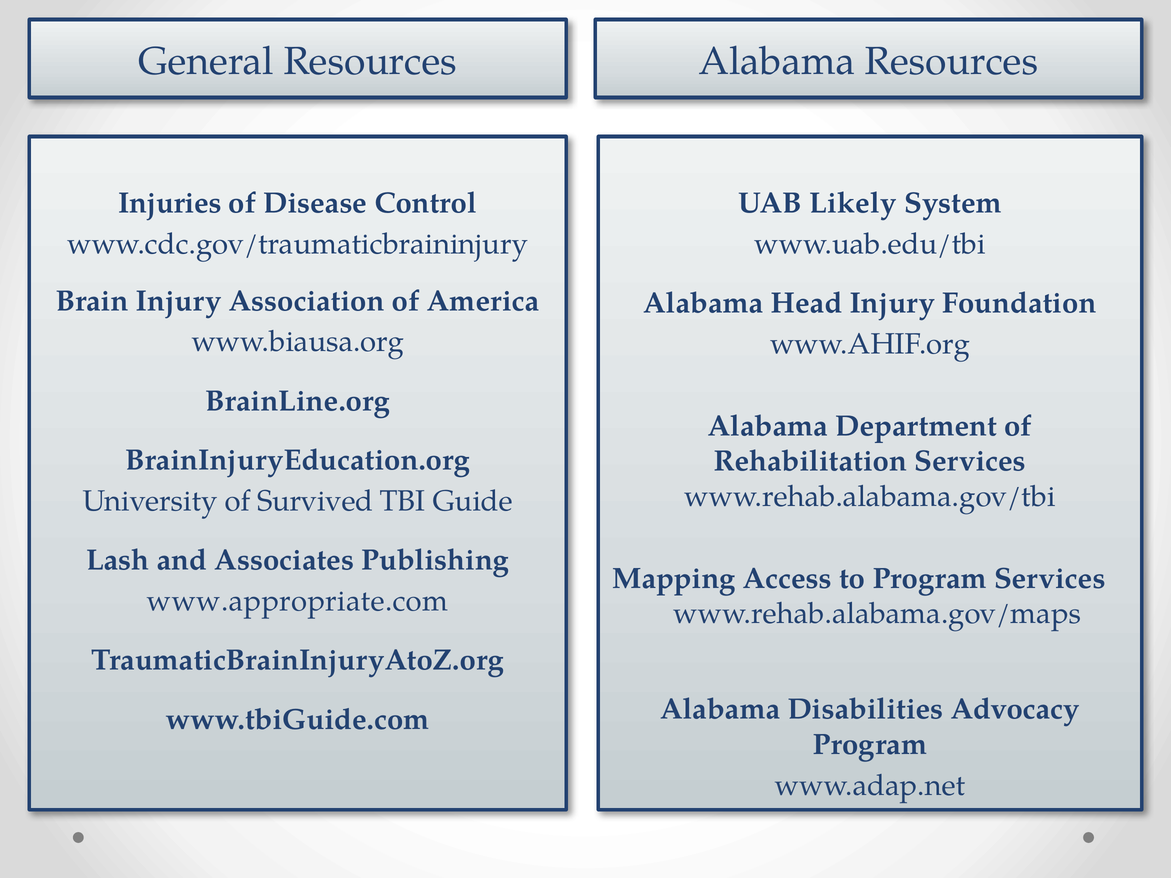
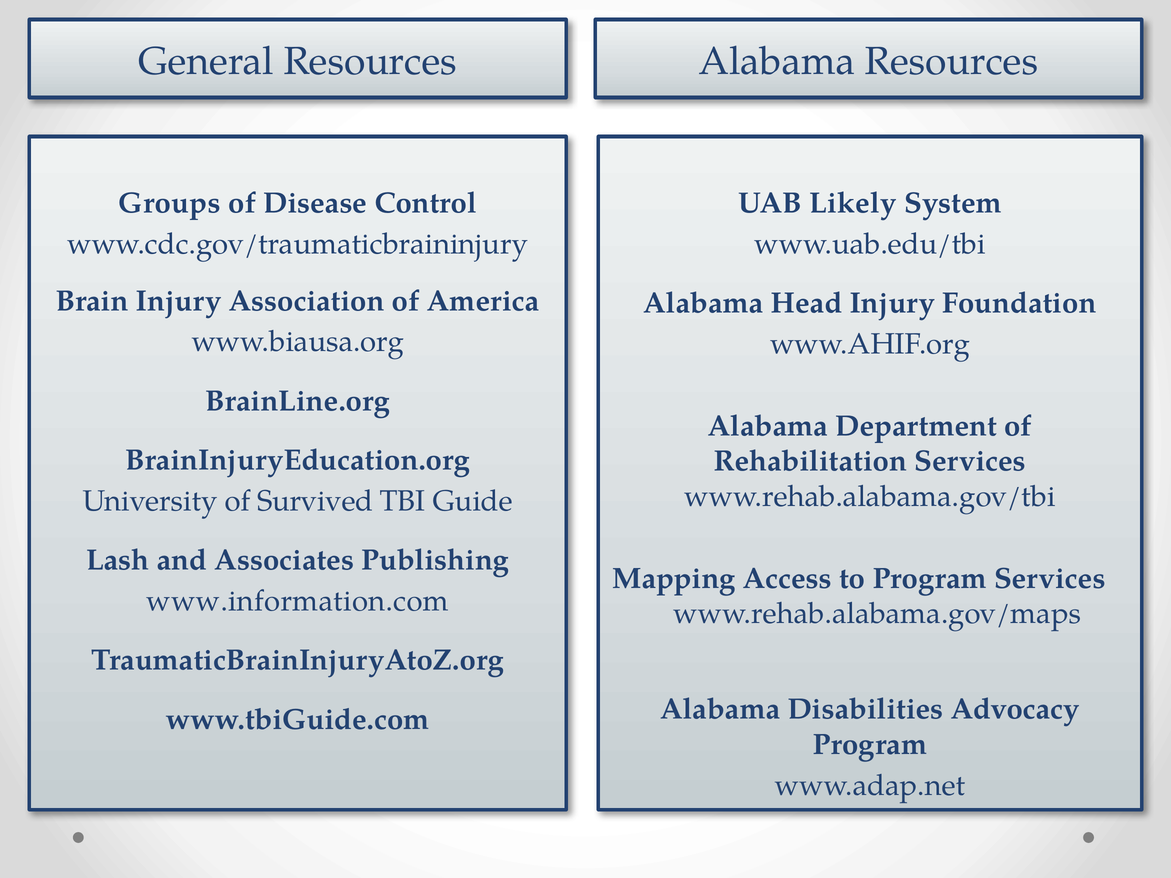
Injuries: Injuries -> Groups (170, 203)
www.appropriate.com: www.appropriate.com -> www.information.com (298, 601)
